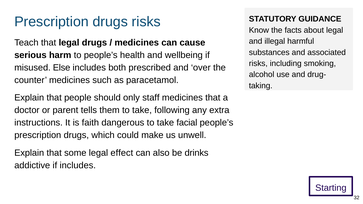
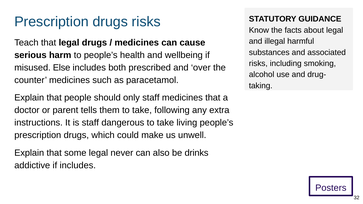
is faith: faith -> staff (90, 123)
facial: facial -> living (187, 123)
effect: effect -> never (122, 153)
Starting: Starting -> Posters (331, 188)
